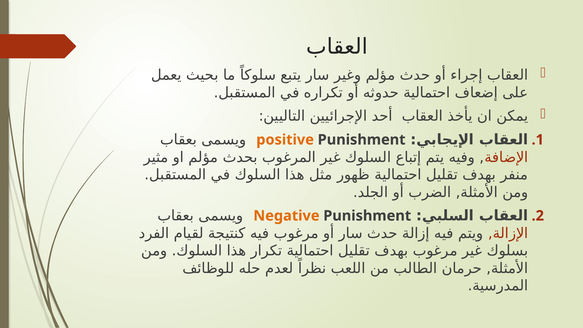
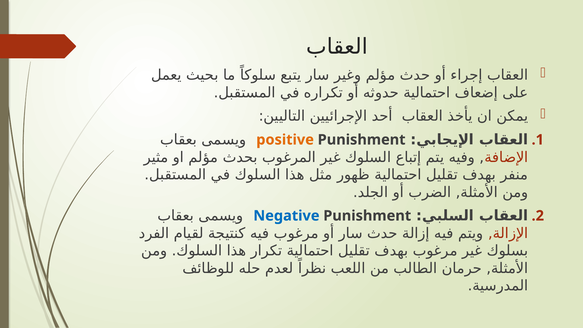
Negative colour: orange -> blue (286, 216)
